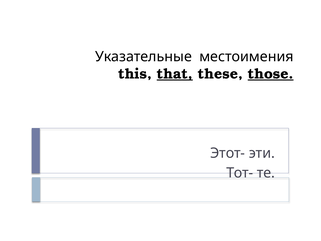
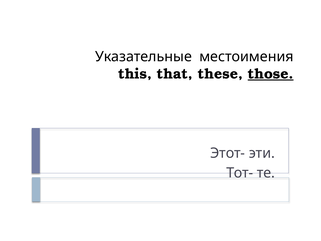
that underline: present -> none (175, 74)
